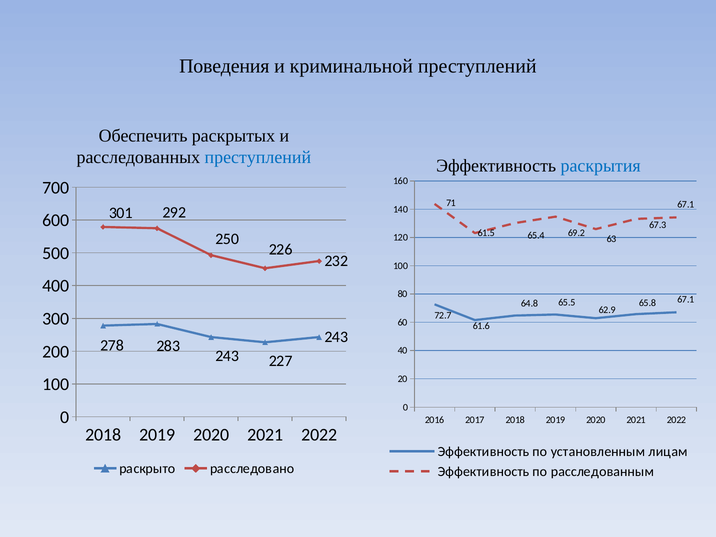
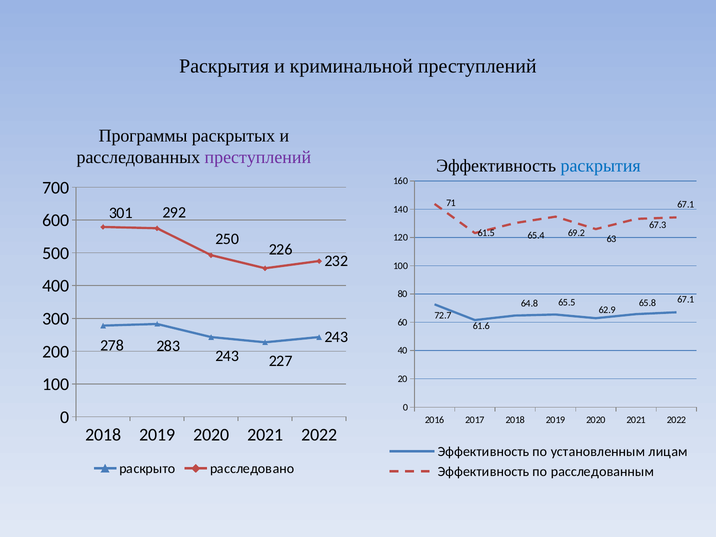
Поведения: Поведения -> Раскрытия (224, 66)
Обеспечить: Обеспечить -> Программы (143, 136)
преступлений colour: blue -> purple (258, 157)
